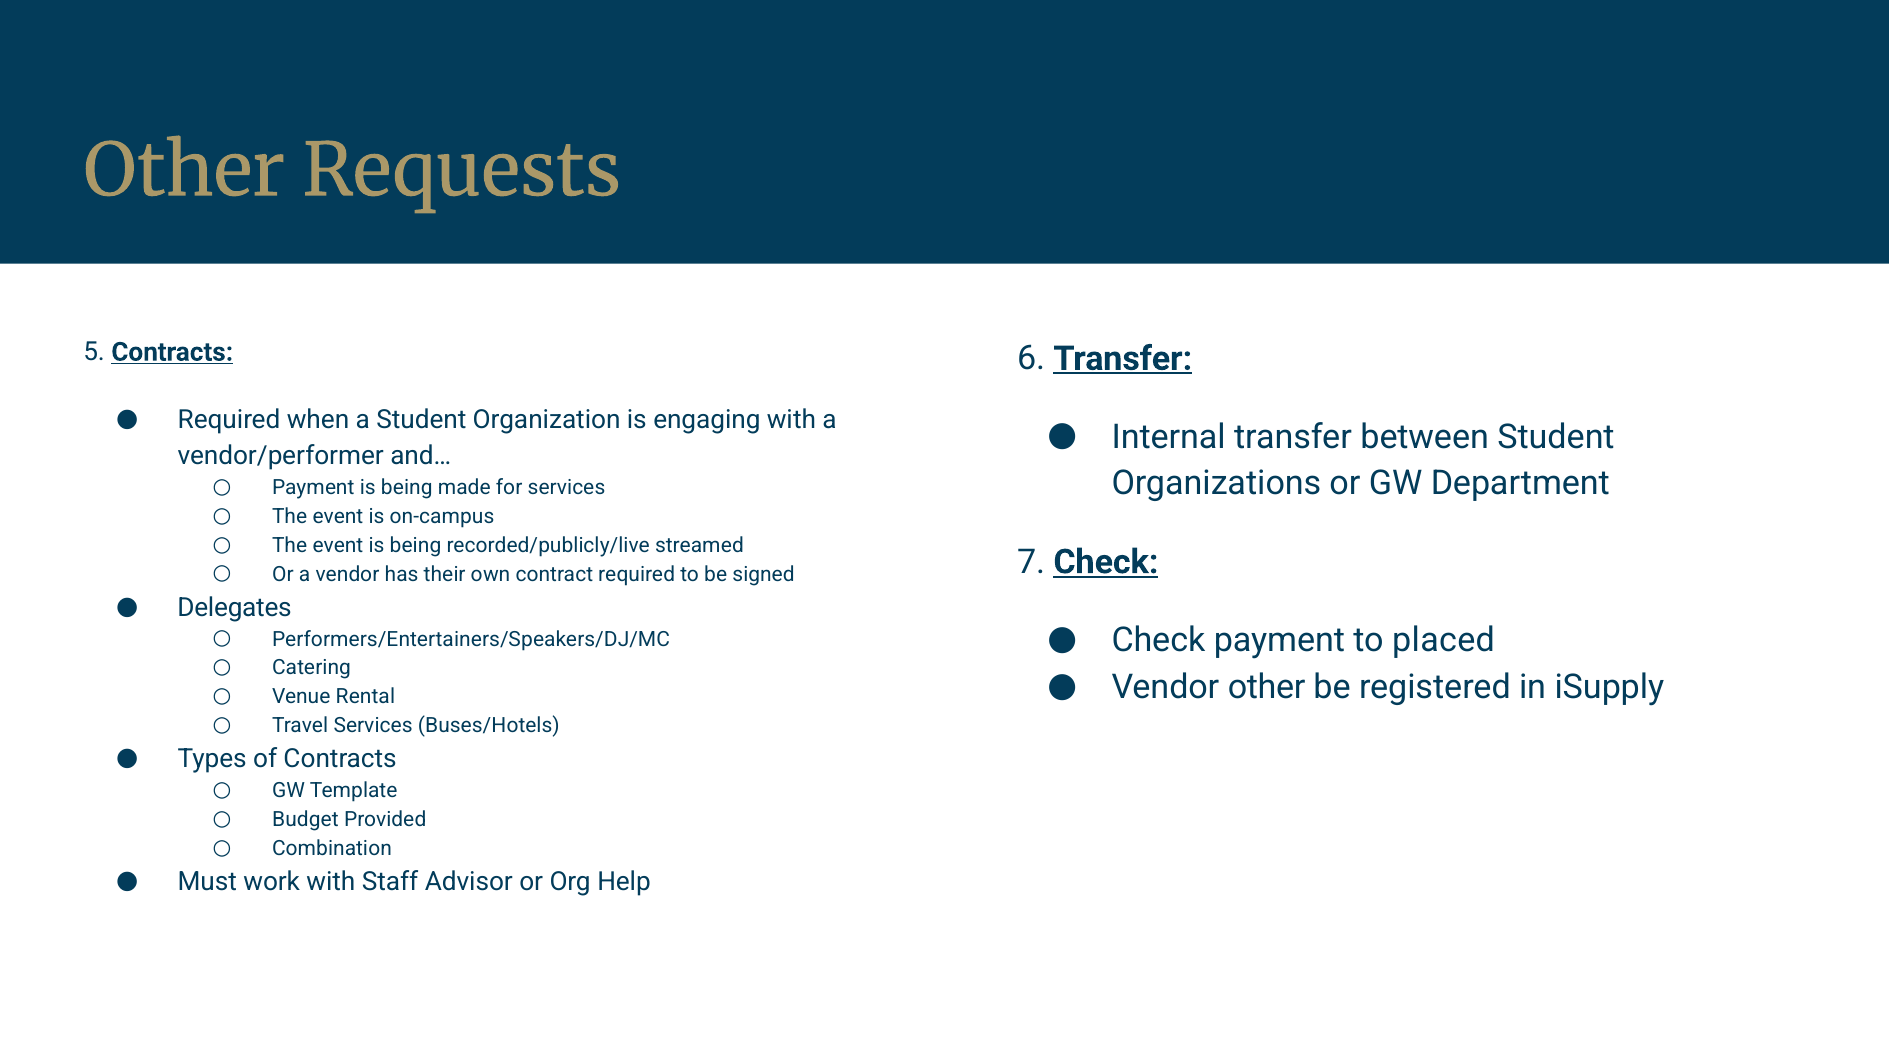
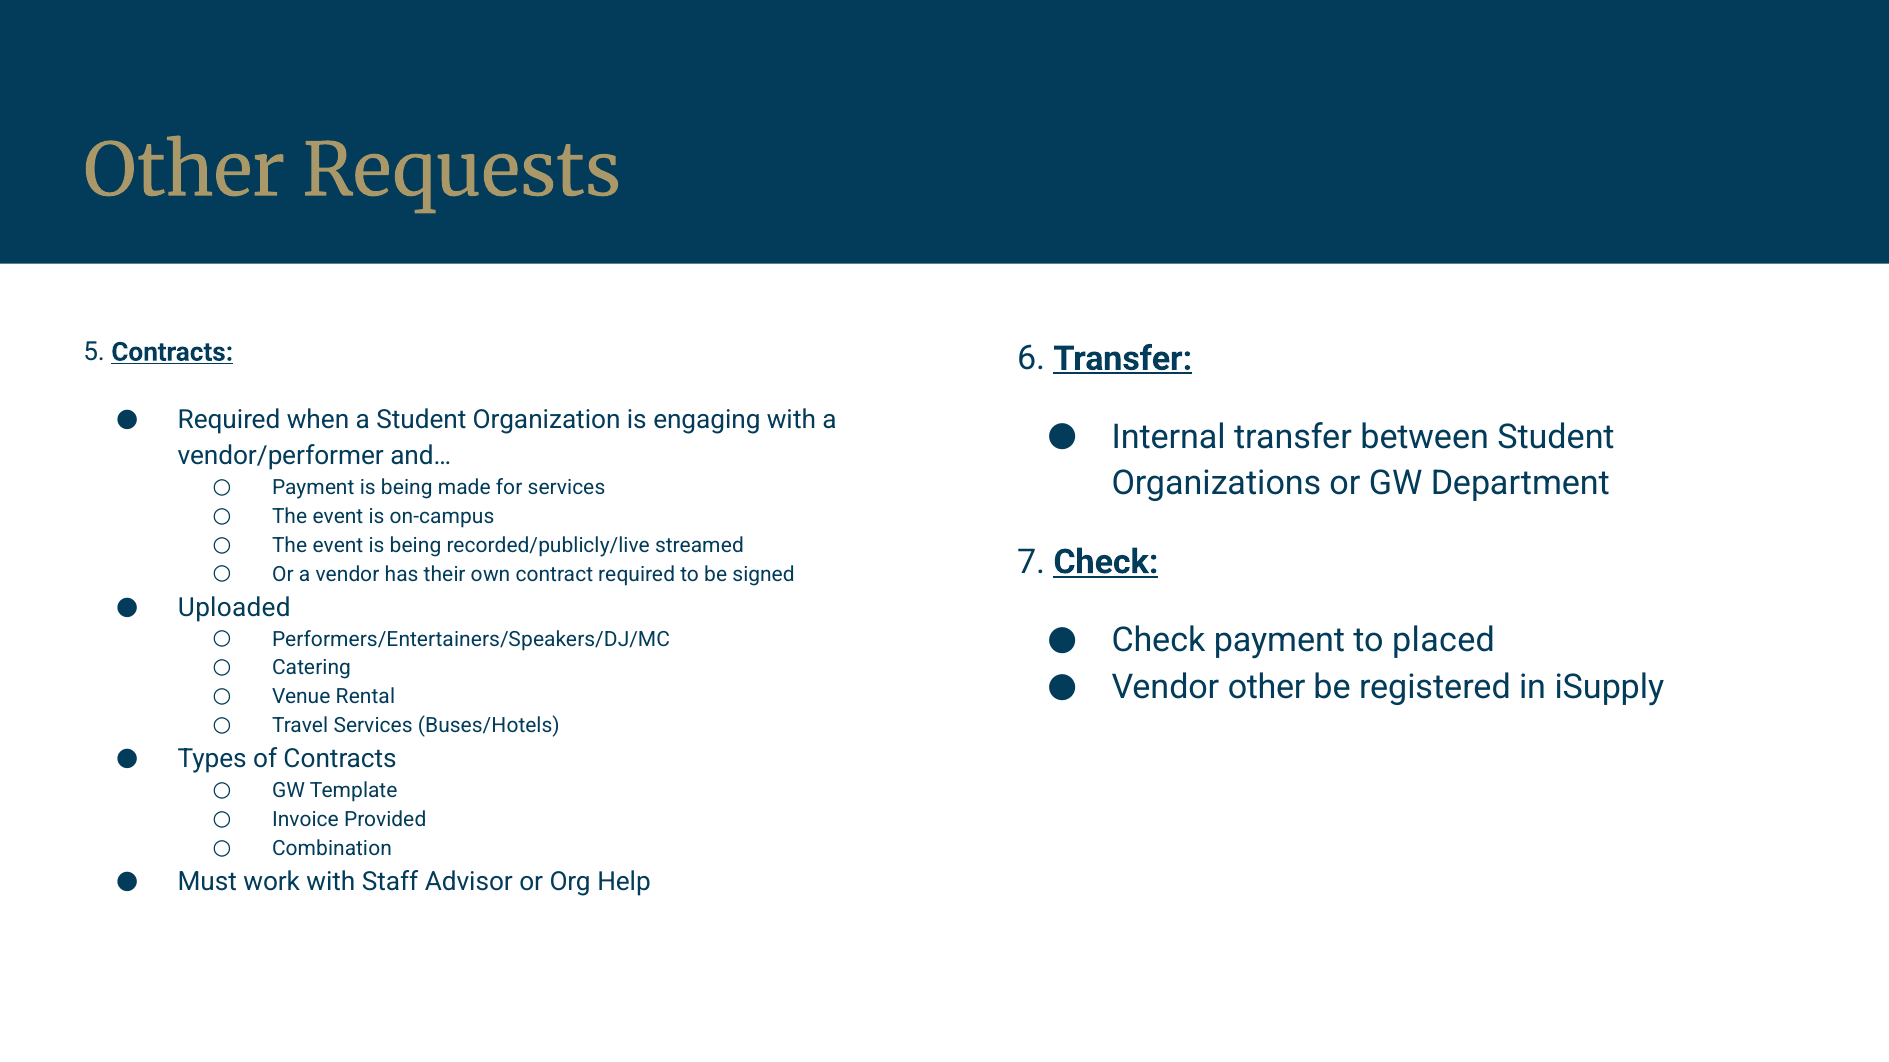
Delegates: Delegates -> Uploaded (234, 608)
Budget: Budget -> Invoice (305, 820)
